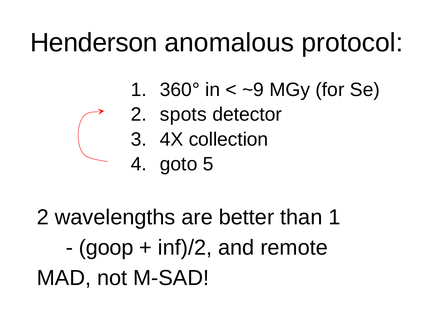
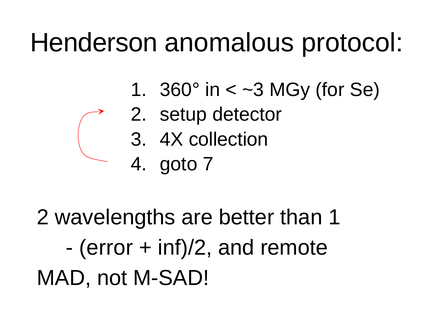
~9: ~9 -> ~3 (253, 90)
spots: spots -> setup (183, 114)
5: 5 -> 7 (208, 164)
goop: goop -> error (106, 247)
